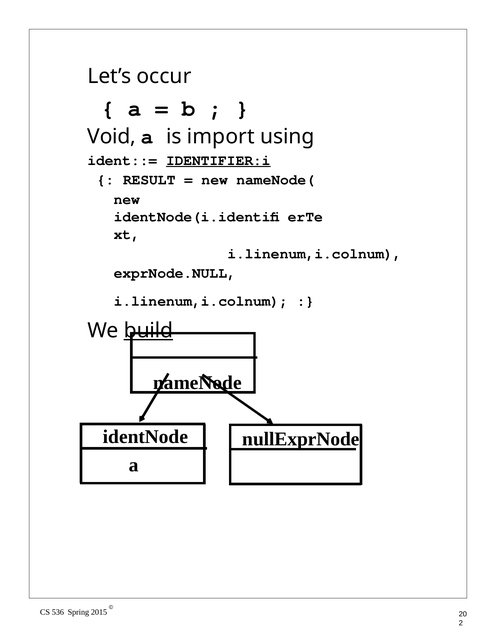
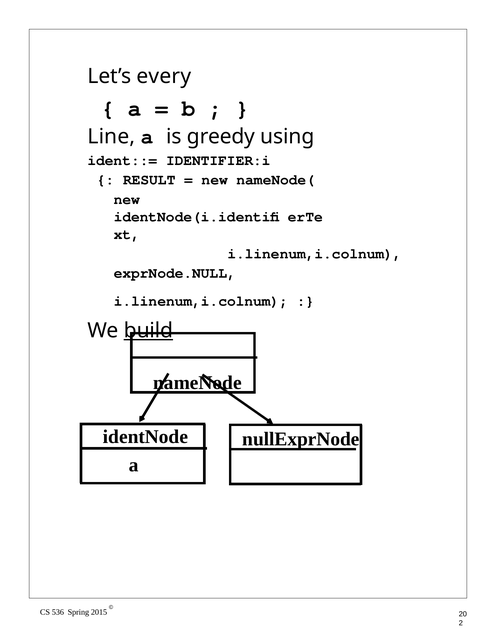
occur: occur -> every (164, 76)
Void: Void -> Line (111, 137)
import: import -> greedy (221, 137)
IDENTIFIER:i underline: present -> none (218, 160)
